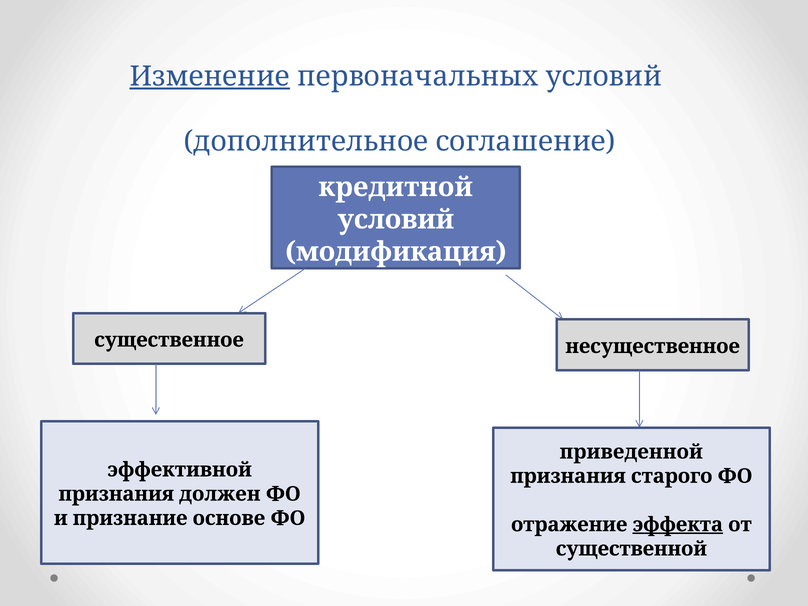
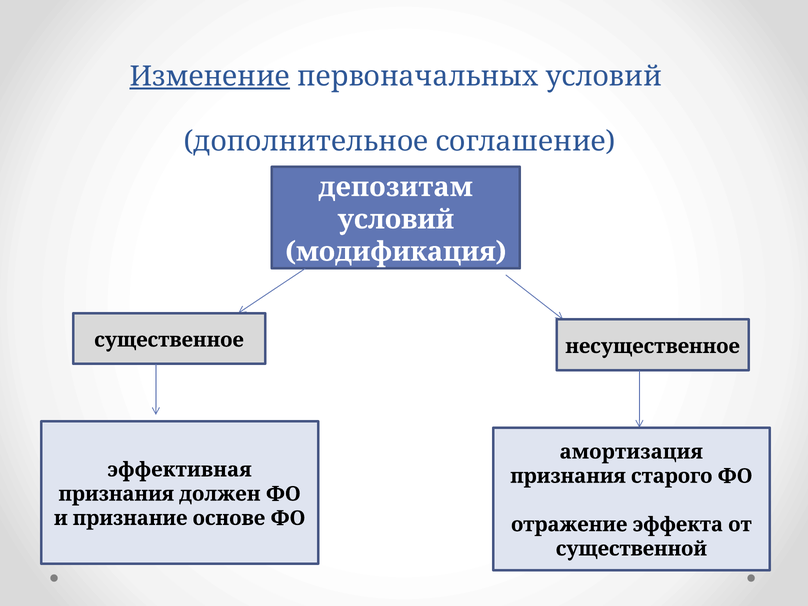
кредитной: кредитной -> депозитам (396, 187)
приведенной: приведенной -> амортизация (631, 452)
эффективной: эффективной -> эффективная (179, 470)
эффекта underline: present -> none (678, 525)
